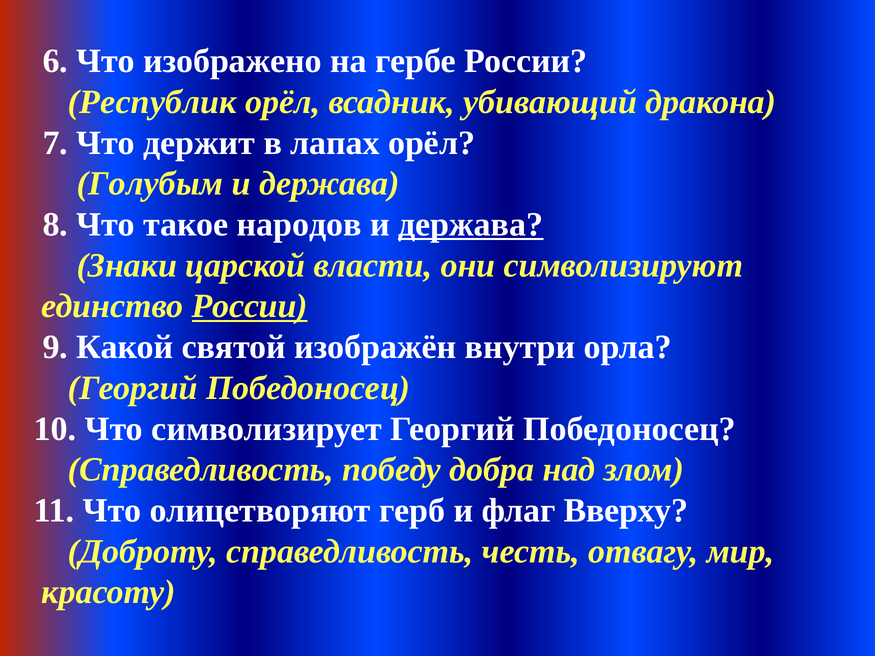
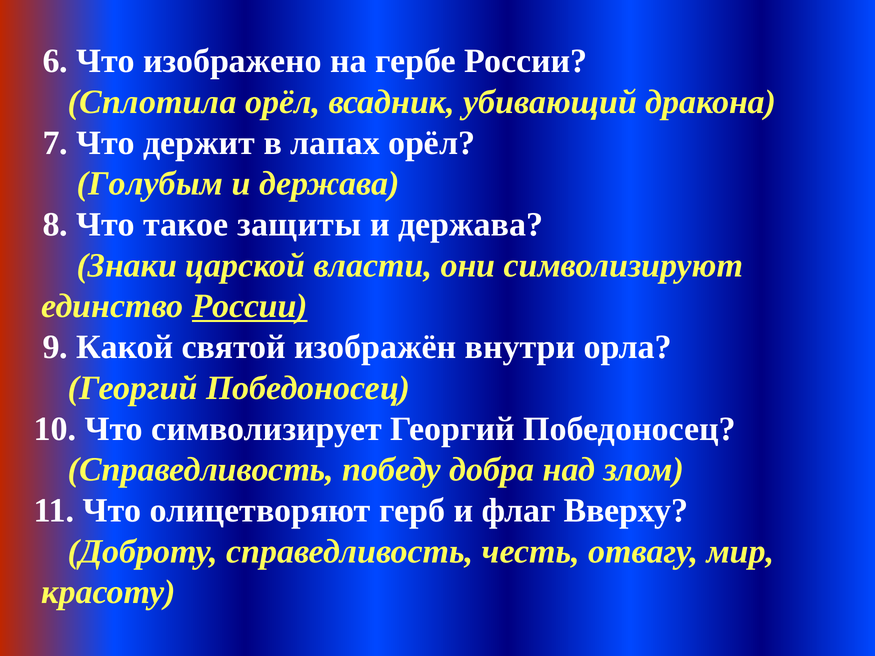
Республик: Республик -> Сплотила (152, 102)
народов: народов -> защиты (299, 225)
держава underline: present -> none (471, 225)
